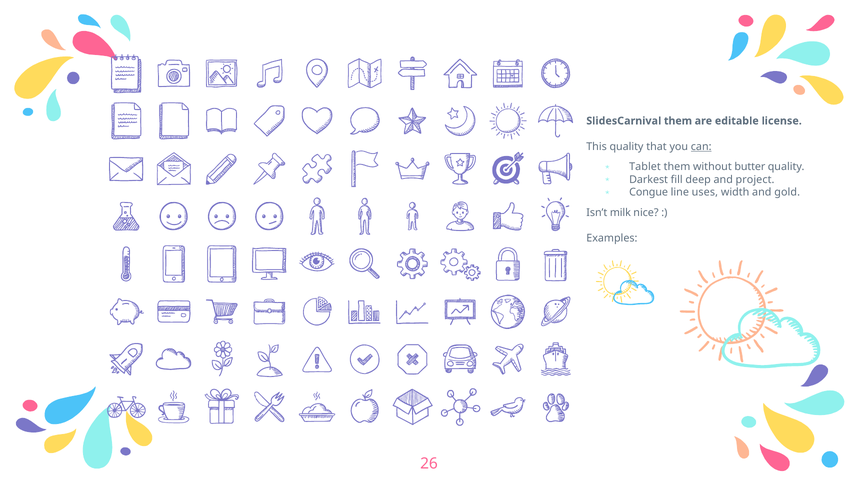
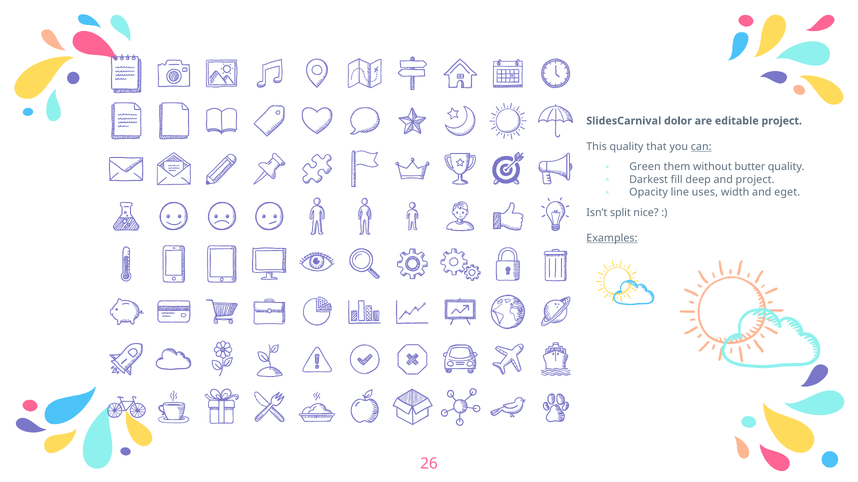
SlidesCarnival them: them -> dolor (678, 121)
editable license: license -> project (782, 121)
Tablet: Tablet -> Green (645, 167)
Congue: Congue -> Opacity (649, 193)
gold: gold -> eget (787, 193)
milk: milk -> split (620, 213)
Examples underline: none -> present (612, 239)
